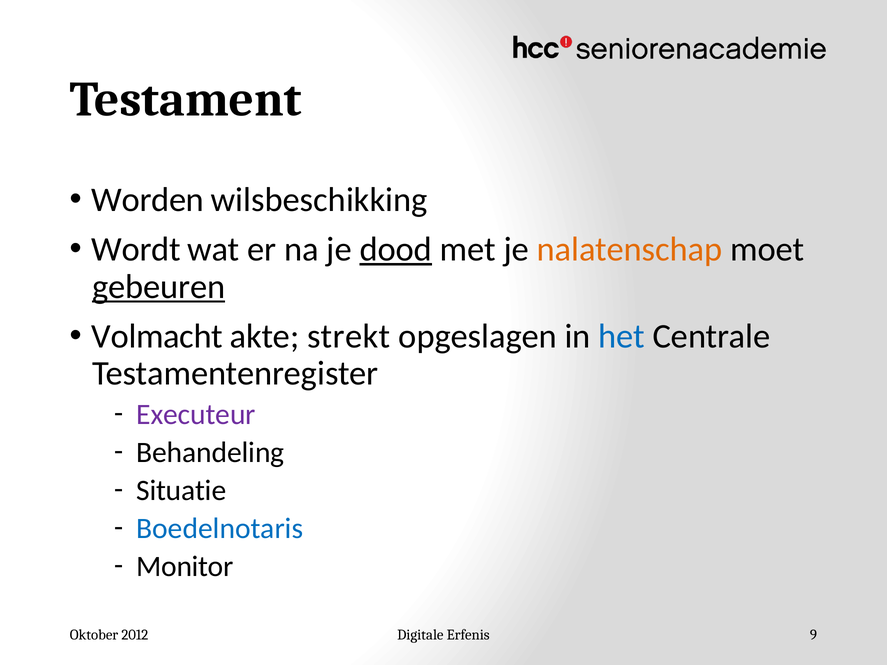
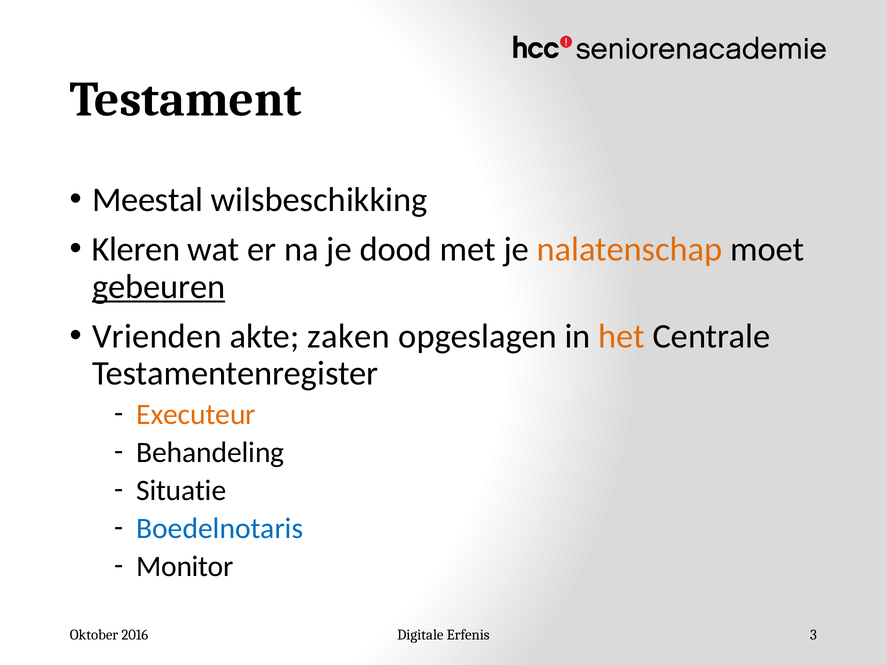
Worden: Worden -> Meestal (148, 200)
Wordt: Wordt -> Kleren (136, 250)
dood underline: present -> none (396, 250)
Volmacht: Volmacht -> Vrienden (157, 336)
strekt: strekt -> zaken (349, 336)
het colour: blue -> orange (622, 336)
Executeur colour: purple -> orange (196, 414)
2012: 2012 -> 2016 (135, 635)
9: 9 -> 3 (813, 635)
